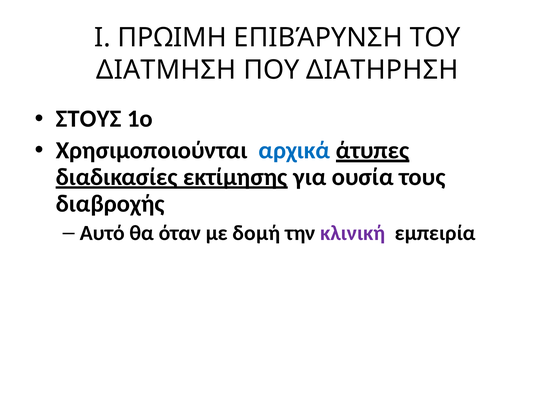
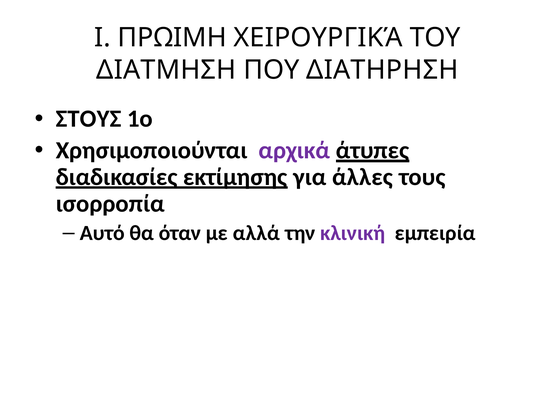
ΕΠΙΒΆΡΥΝΣΗ: ΕΠΙΒΆΡΥΝΣΗ -> ΧΕΙΡΟΥΡΓΙΚΆ (318, 38)
αρχικά colour: blue -> purple (294, 150)
ουσία: ουσία -> άλλες (363, 177)
διαβροχής: διαβροχής -> ισορροπία (110, 204)
δομή: δομή -> αλλά (256, 233)
